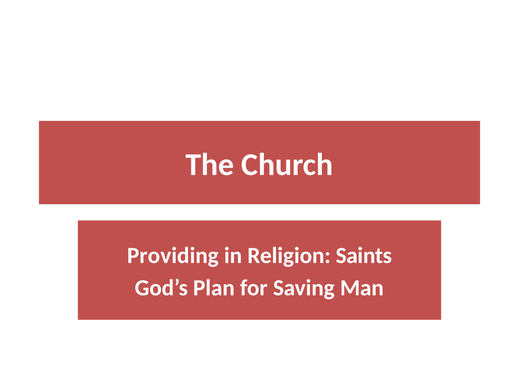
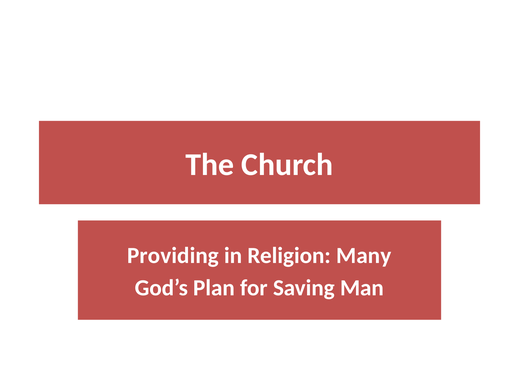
Saints: Saints -> Many (364, 256)
